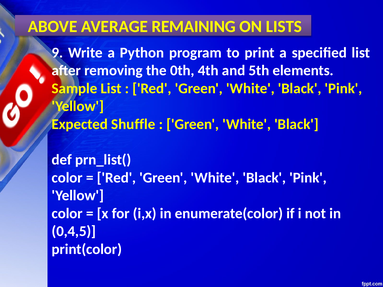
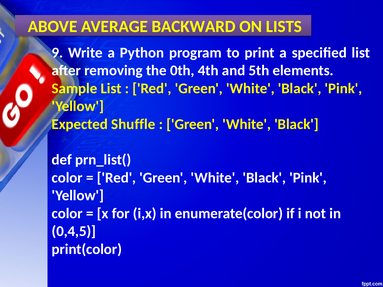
REMAINING: REMAINING -> BACKWARD (194, 27)
